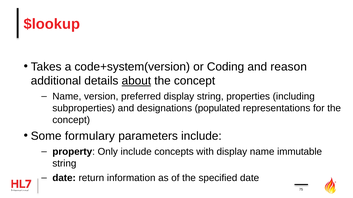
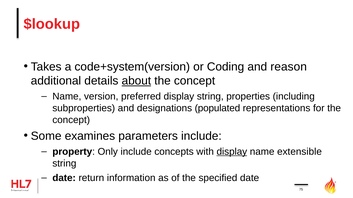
formulary: formulary -> examines (90, 136)
display underline: none -> present (232, 152)
immutable: immutable -> extensible (299, 152)
